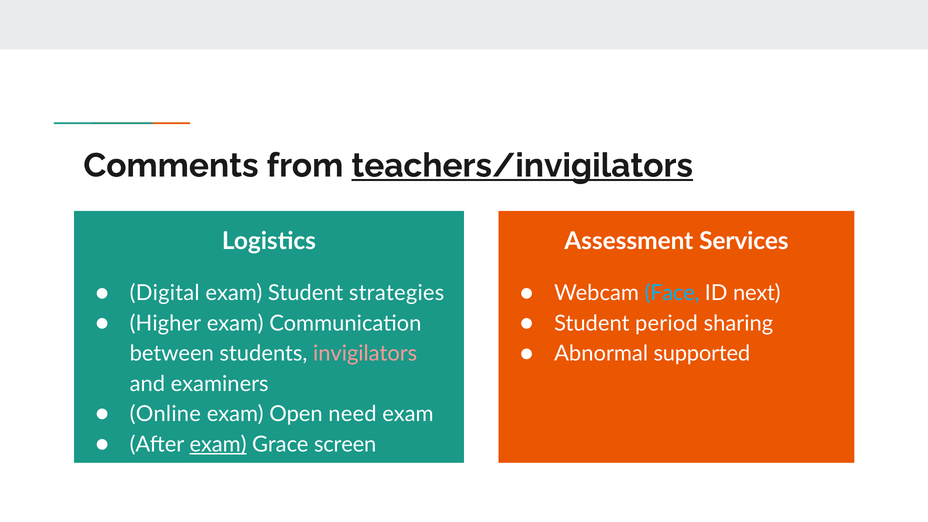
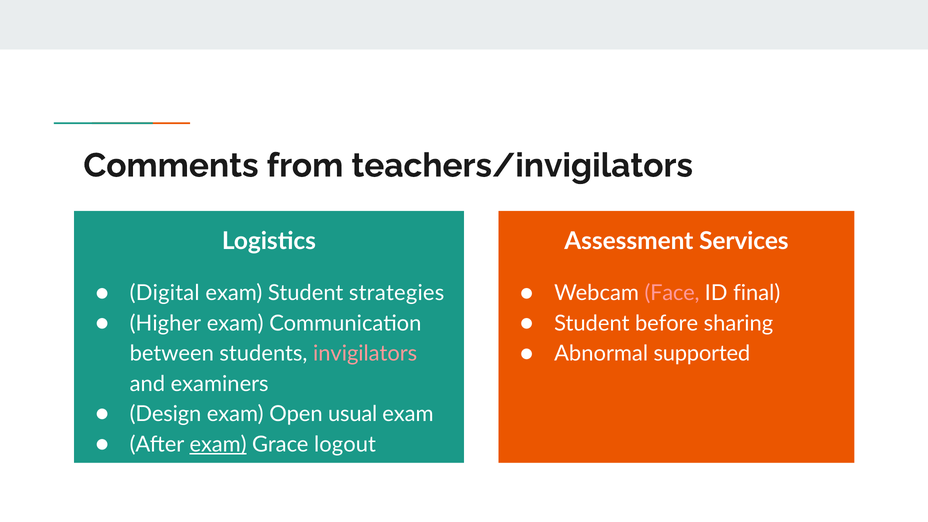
teachers/invigilators underline: present -> none (522, 166)
Face colour: light blue -> pink (672, 293)
next: next -> final (757, 293)
period: period -> before (667, 323)
Online: Online -> Design (165, 414)
need: need -> usual (353, 414)
screen: screen -> logout (345, 444)
